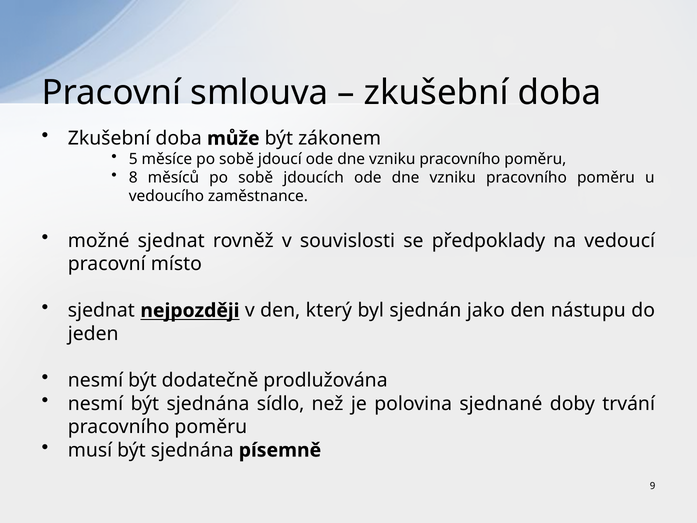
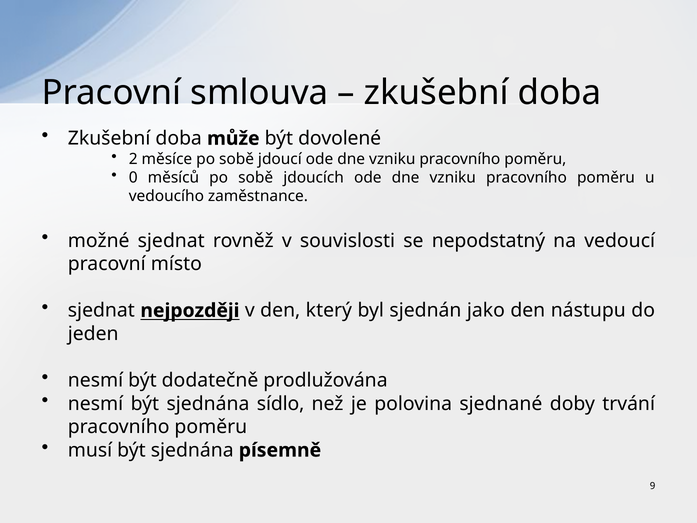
zákonem: zákonem -> dovolené (340, 138)
5: 5 -> 2 (133, 159)
8: 8 -> 0 (133, 178)
předpoklady: předpoklady -> nepodstatný (488, 241)
